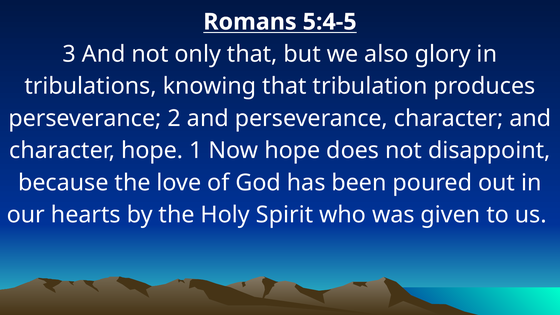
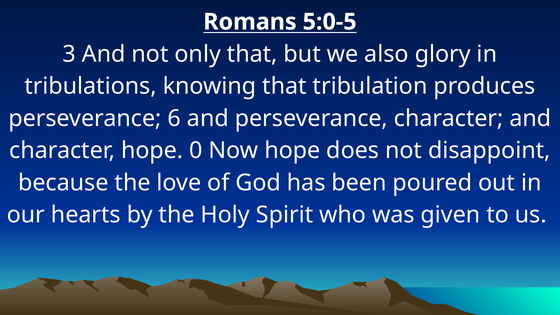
5:4-5: 5:4-5 -> 5:0-5 (330, 22)
2: 2 -> 6 (174, 118)
1: 1 -> 0 (196, 151)
